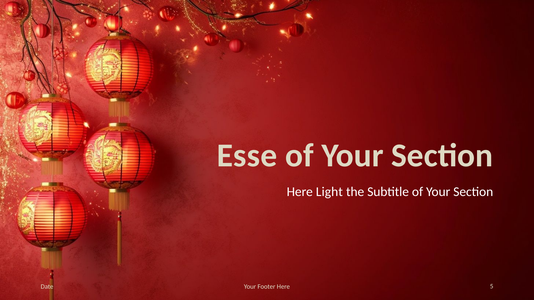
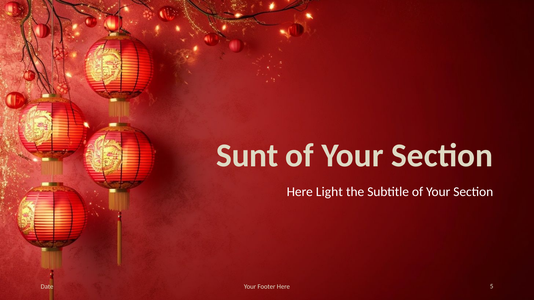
Esse: Esse -> Sunt (247, 156)
